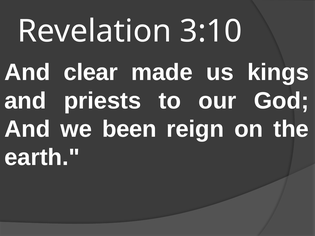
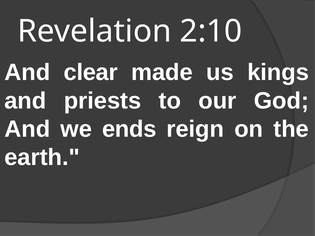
3:10: 3:10 -> 2:10 (211, 31)
been: been -> ends (129, 129)
